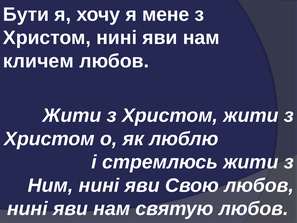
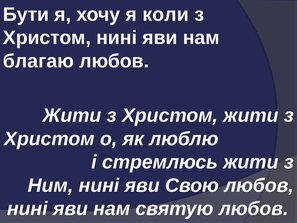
мене: мене -> коли (166, 14)
кличем: кличем -> благаю (38, 61)
